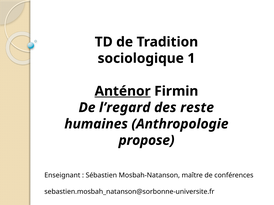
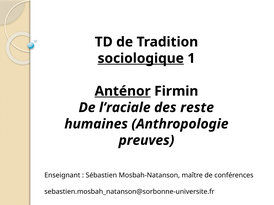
sociologique underline: none -> present (141, 58)
l’regard: l’regard -> l’raciale (125, 108)
propose: propose -> preuves (146, 141)
